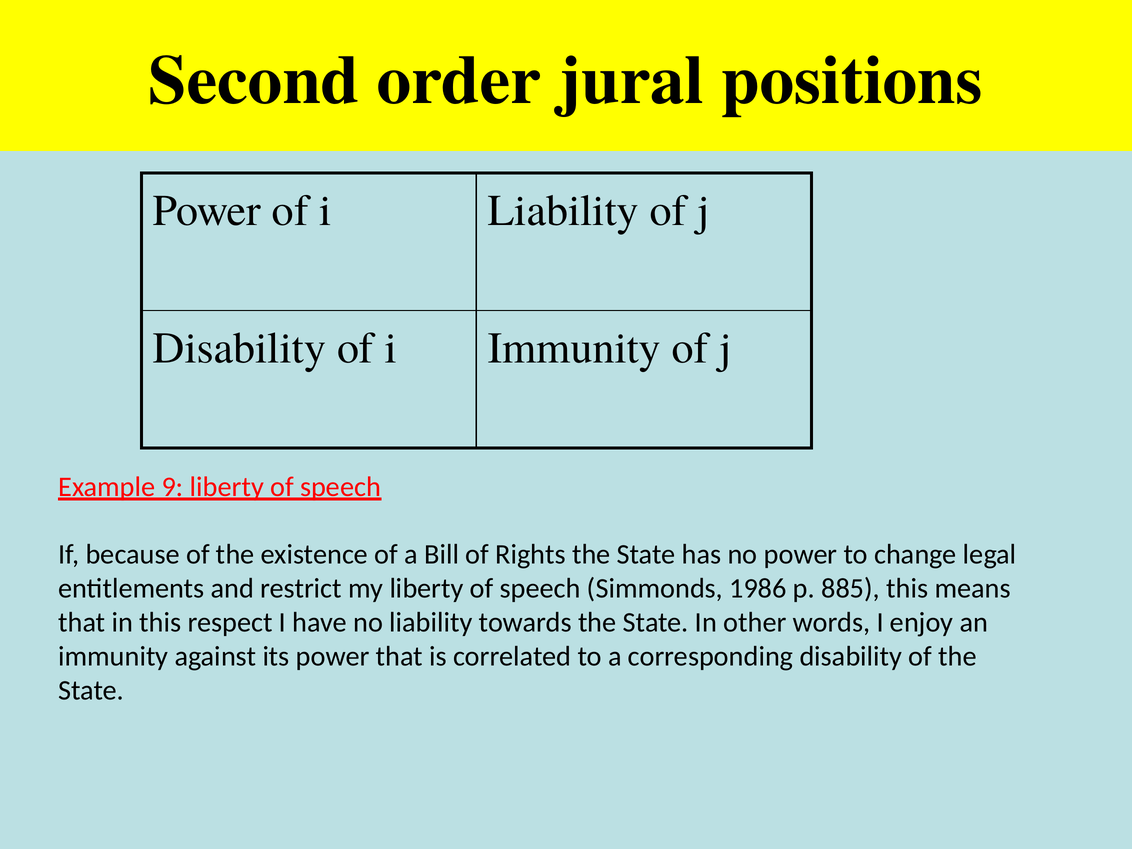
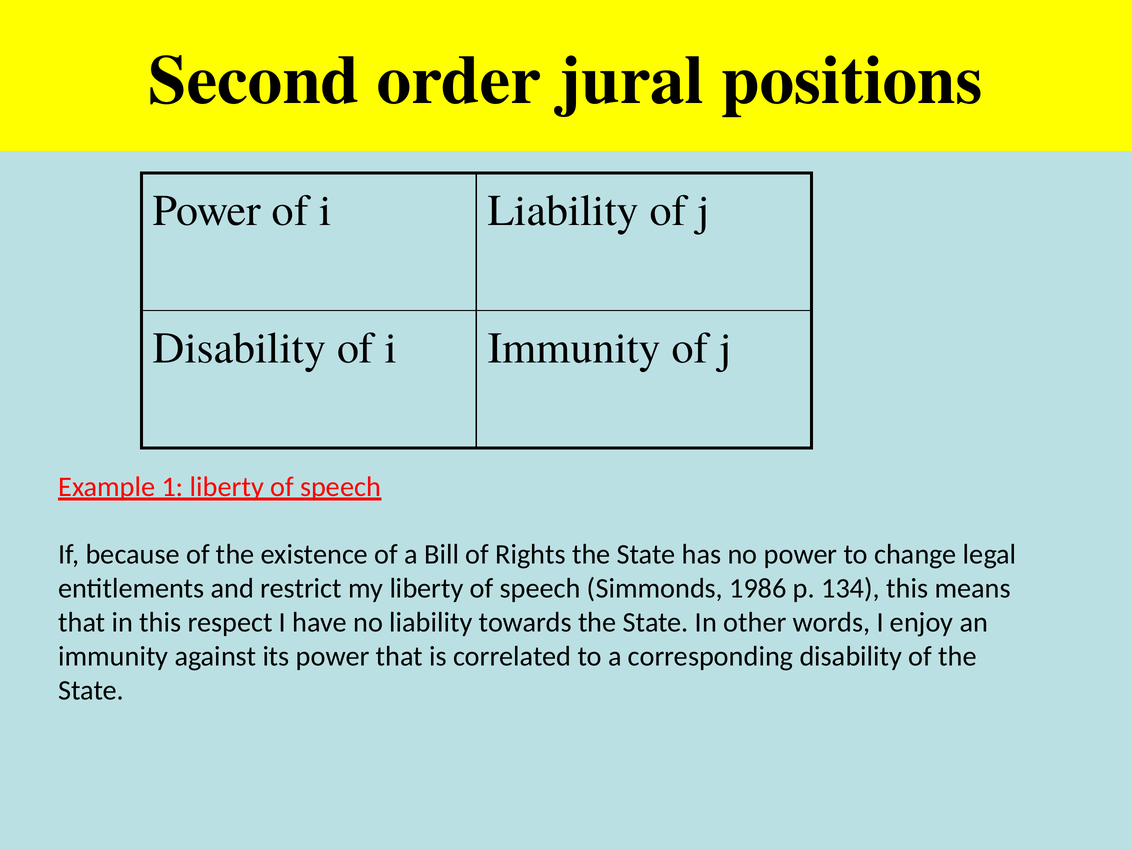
9: 9 -> 1 (172, 487)
885: 885 -> 134 (851, 589)
